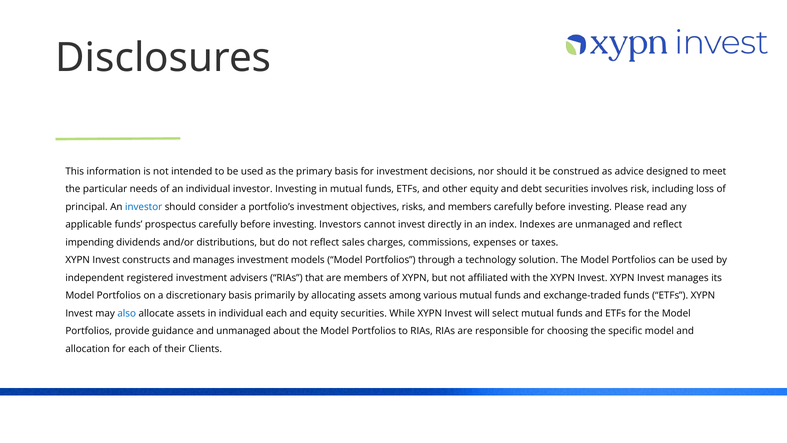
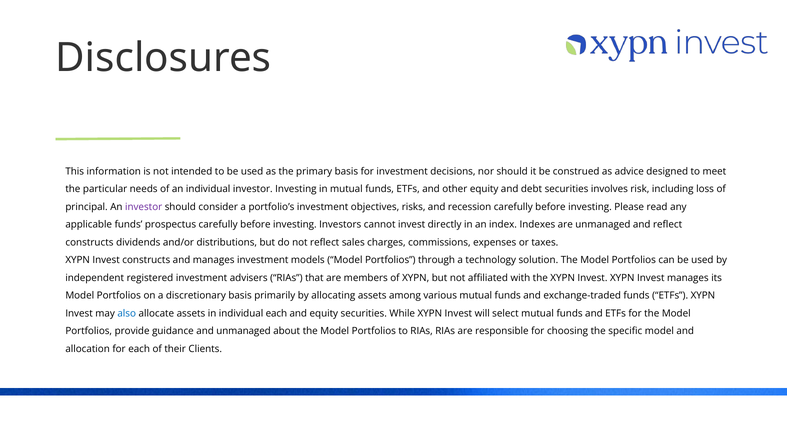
investor colour: blue -> purple (144, 207)
and members: members -> recession (470, 207)
impending: impending -> constructs (89, 242)
